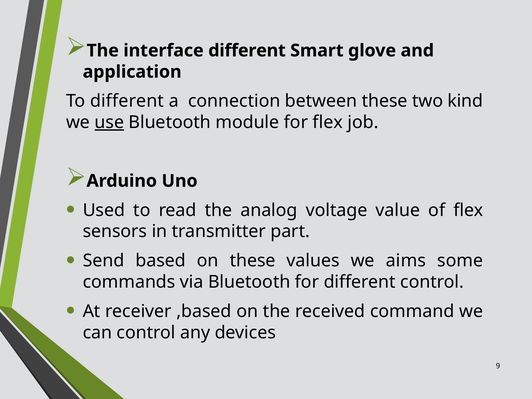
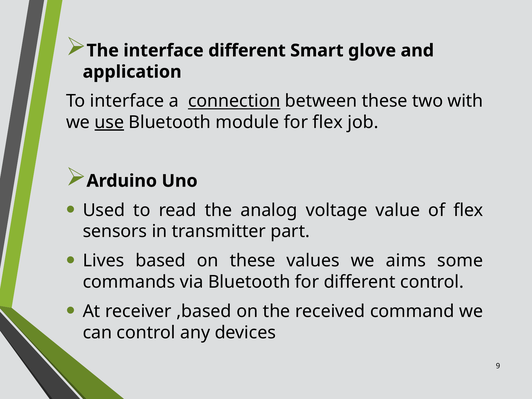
To different: different -> interface (127, 101)
connection underline: none -> present (234, 101)
kind: kind -> with (465, 101)
Send: Send -> Lives (103, 261)
